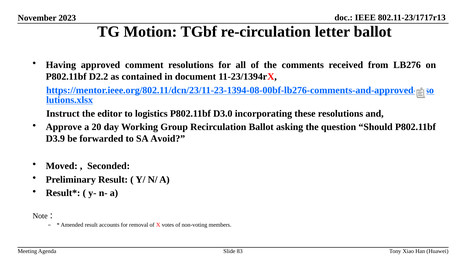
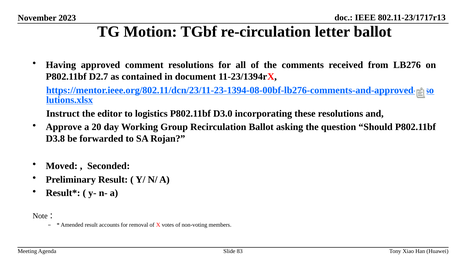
D2.2: D2.2 -> D2.7 (99, 77)
D3.9: D3.9 -> D3.8 (55, 139)
Avoid: Avoid -> Rojan (168, 139)
